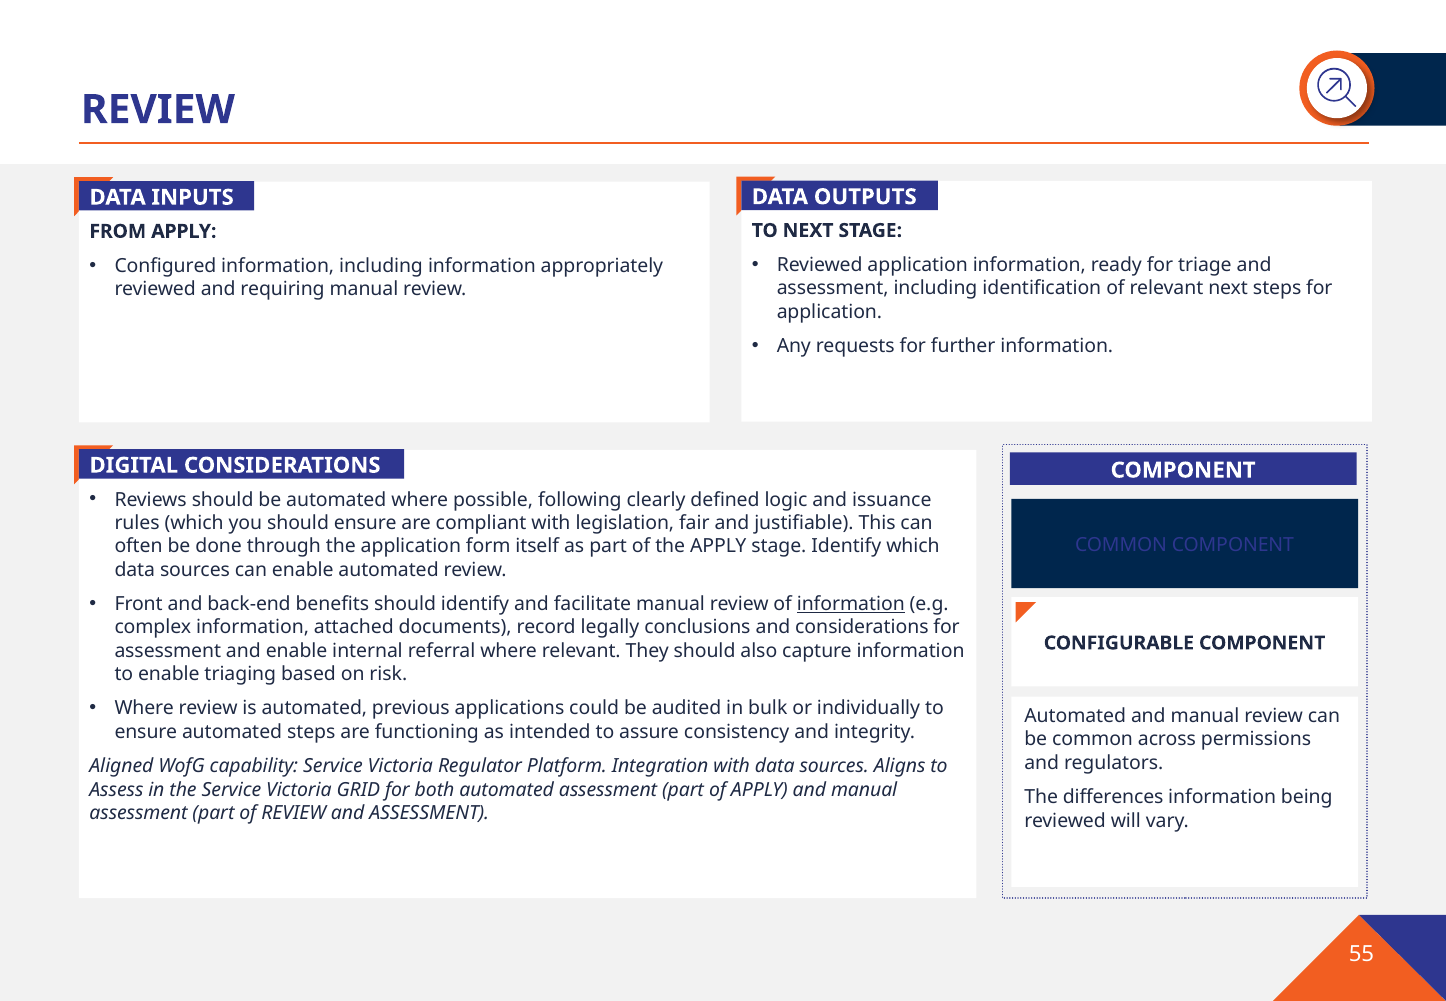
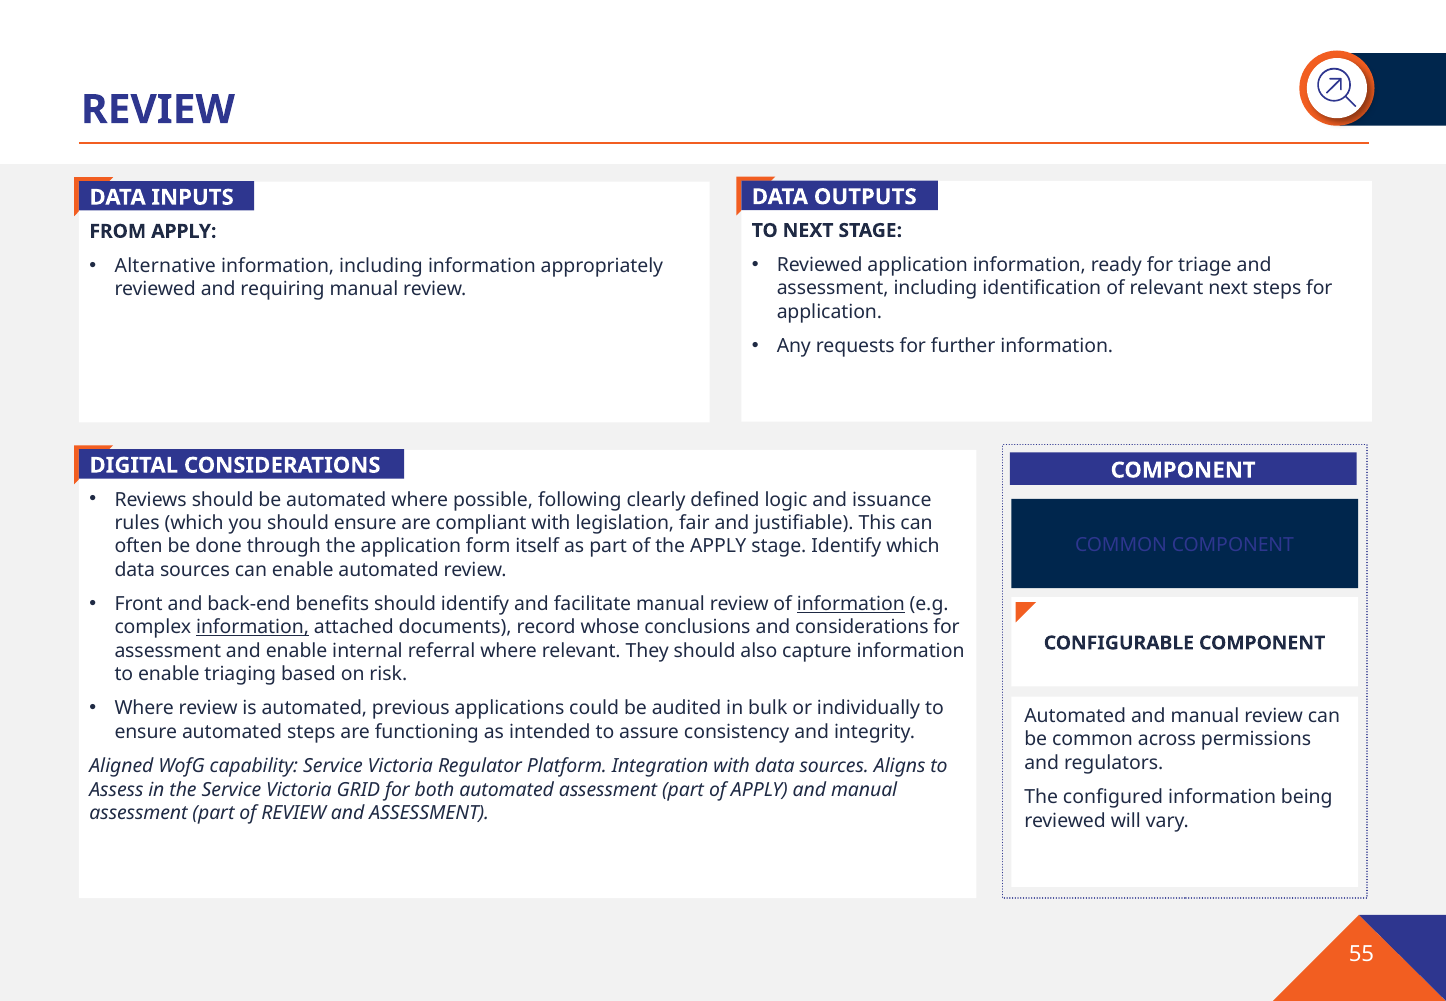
Configured: Configured -> Alternative (165, 266)
information underline: none -> present (253, 627)
legally: legally -> whose (610, 627)
differences: differences -> configured (1113, 797)
